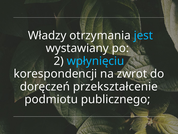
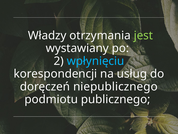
jest colour: light blue -> light green (143, 35)
zwrot: zwrot -> usług (132, 74)
przekształcenie: przekształcenie -> niepublicznego (115, 86)
